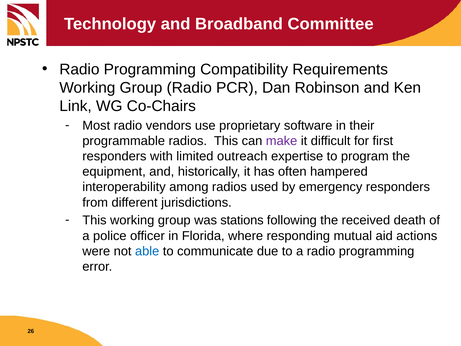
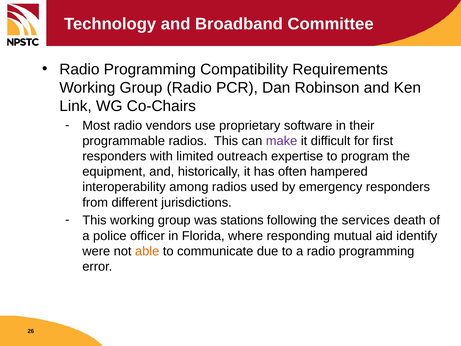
received: received -> services (366, 220)
actions: actions -> identify (417, 236)
able colour: blue -> orange (147, 251)
